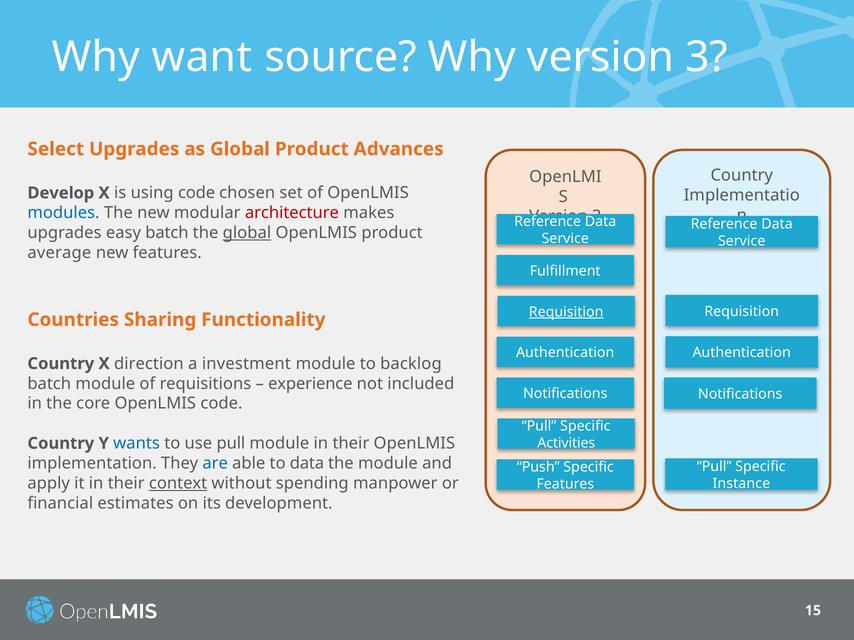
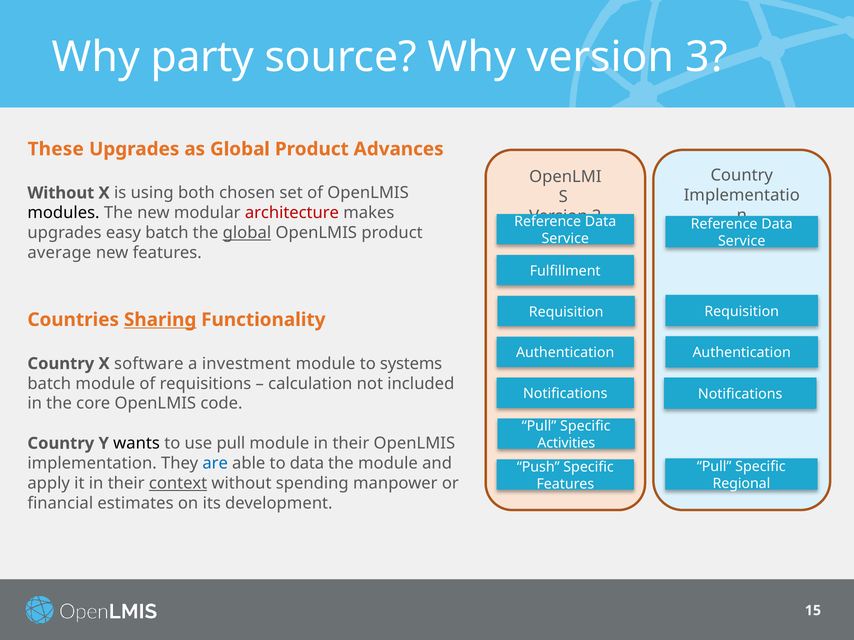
want: want -> party (202, 57)
Select: Select -> These (56, 149)
Develop: Develop -> Without (61, 193)
using code: code -> both (196, 193)
modules colour: blue -> black (63, 213)
Requisition underline: present -> none (566, 312)
Sharing underline: none -> present (160, 320)
direction: direction -> software (149, 364)
backlog: backlog -> systems (411, 364)
experience: experience -> calculation (310, 384)
wants colour: blue -> black (137, 444)
Instance: Instance -> Regional (741, 484)
